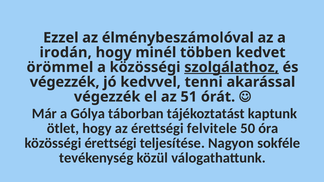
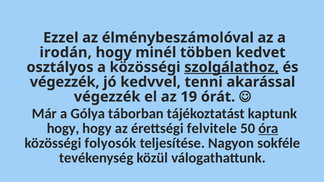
örömmel: örömmel -> osztályos (60, 67)
51: 51 -> 19 (189, 97)
ötlet: ötlet -> hogy (63, 129)
óra underline: none -> present (268, 129)
közösségi érettségi: érettségi -> folyosók (111, 143)
